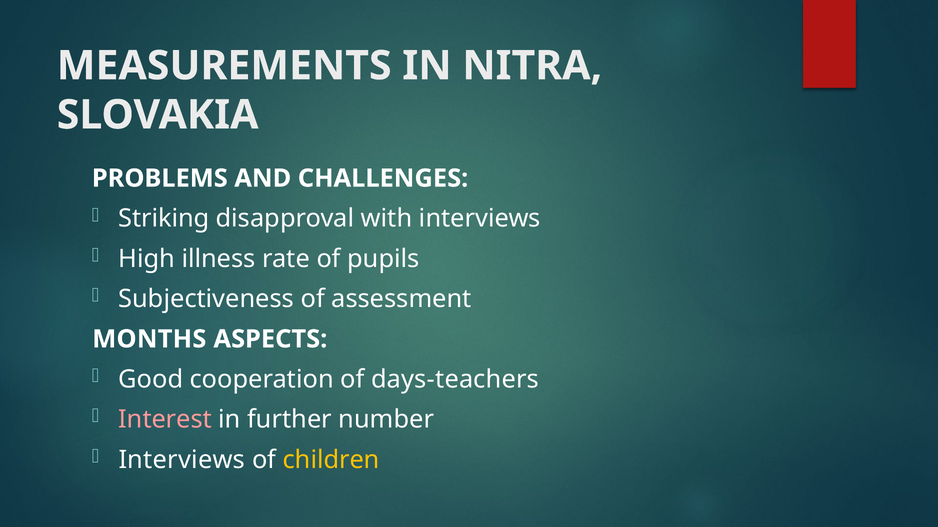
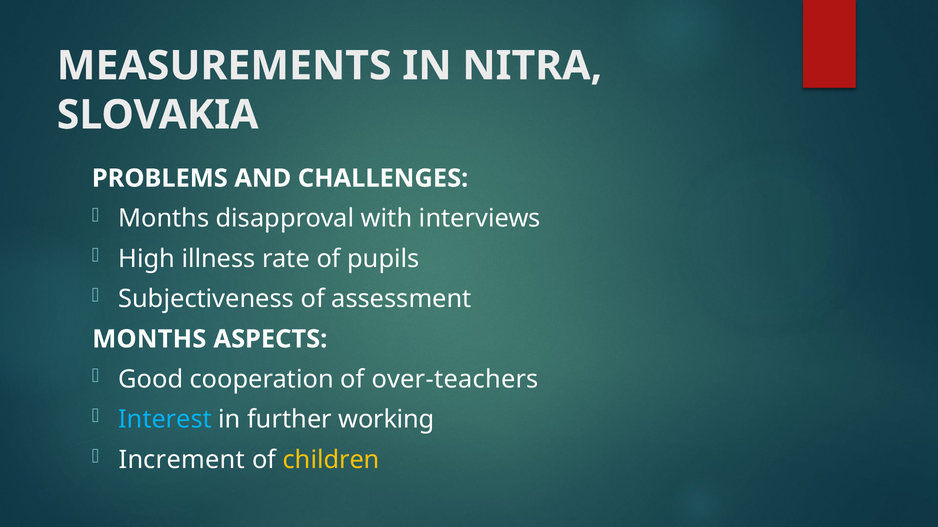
Striking: Striking -> Months (164, 219)
days-teachers: days-teachers -> over-teachers (455, 380)
Interest colour: pink -> light blue (165, 420)
number: number -> working (386, 420)
Interviews: Interviews -> Increment (182, 460)
